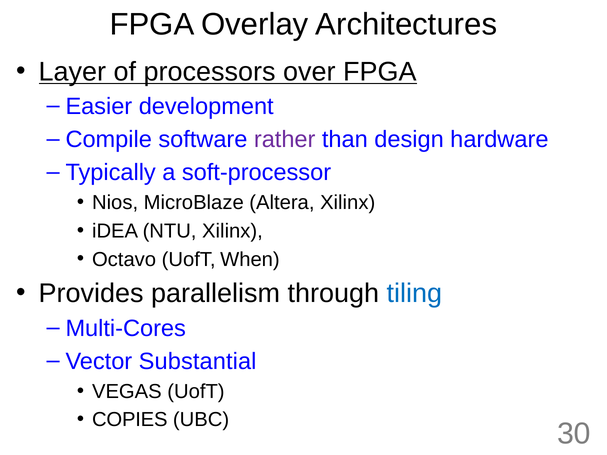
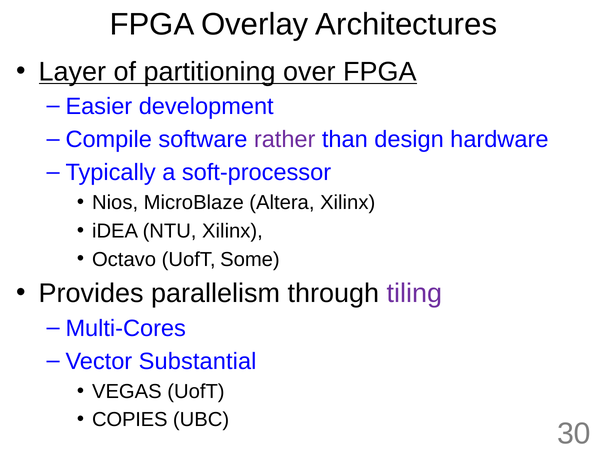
processors: processors -> partitioning (210, 72)
When: When -> Some (250, 259)
tiling colour: blue -> purple (415, 294)
